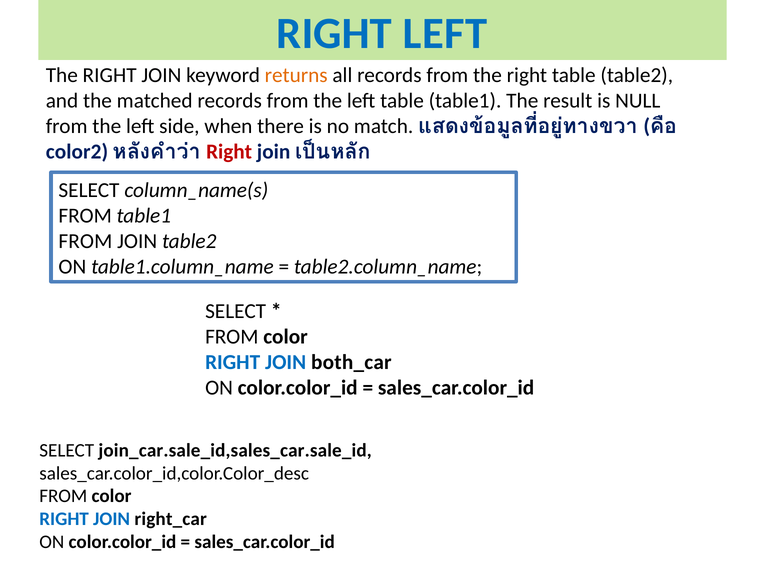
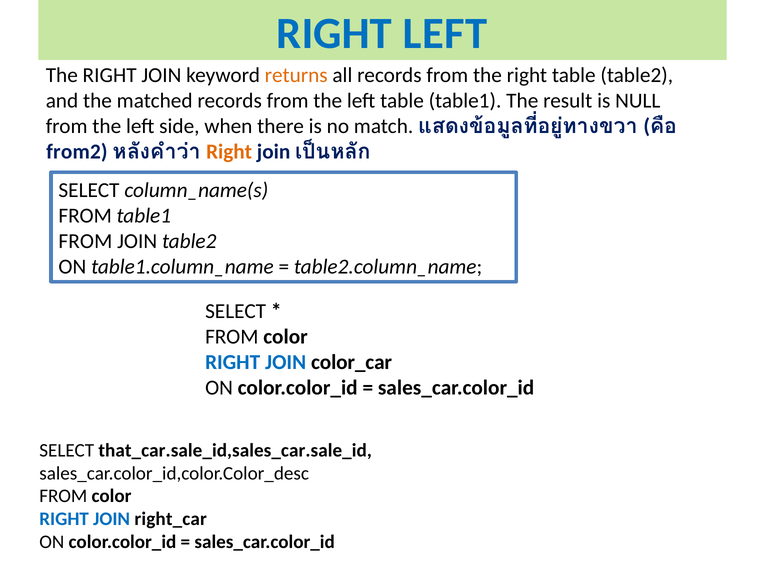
color2: color2 -> from2 (77, 152)
Right colour: red -> orange (229, 152)
both_car: both_car -> color_car (352, 362)
join_car.sale_id,sales_car.sale_id: join_car.sale_id,sales_car.sale_id -> that_car.sale_id,sales_car.sale_id (235, 450)
